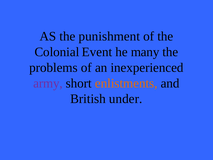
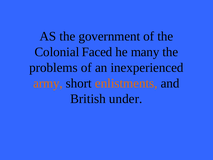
punishment: punishment -> government (109, 36)
Event: Event -> Faced (97, 52)
army colour: purple -> orange (48, 83)
